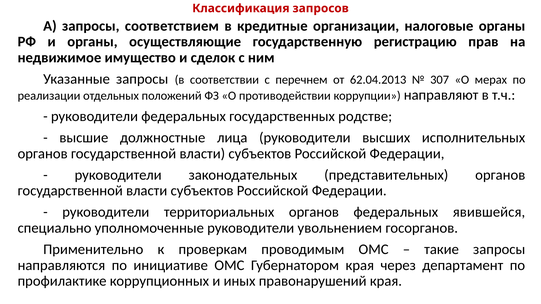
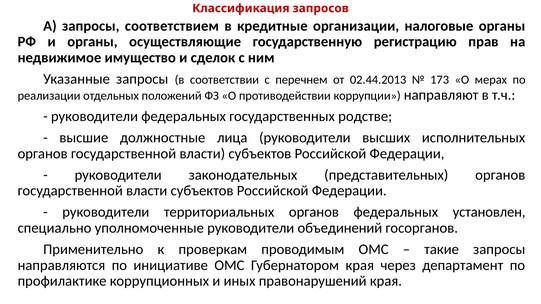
62.04.2013: 62.04.2013 -> 02.44.2013 (378, 80)
307: 307 -> 173 (440, 80)
явившейся: явившейся -> установлен (489, 212)
увольнением: увольнением -> объединений (340, 228)
